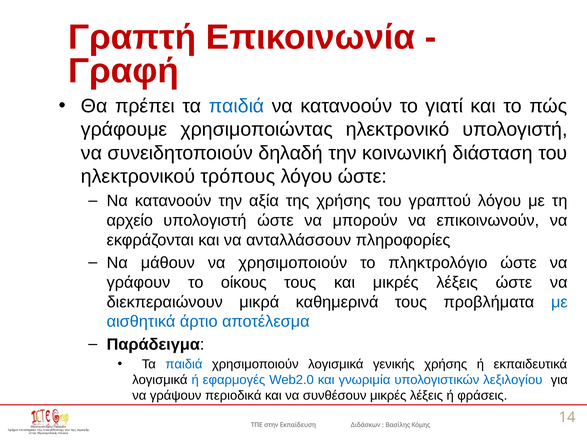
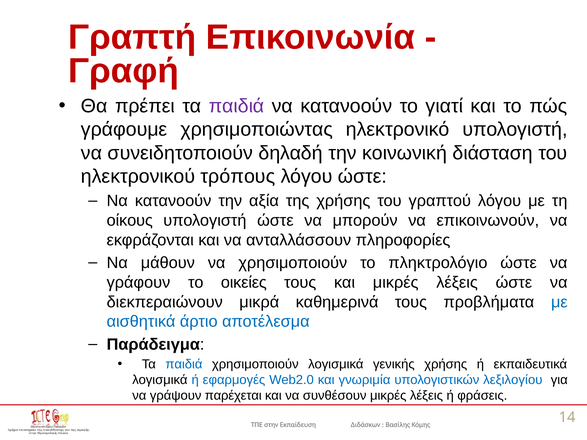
παιδιά colour: blue -> purple (237, 106)
αρχείο: αρχείο -> οίκους (130, 221)
οίκους: οίκους -> οικείες (244, 283)
περιοδικά: περιοδικά -> παρέχεται (233, 396)
